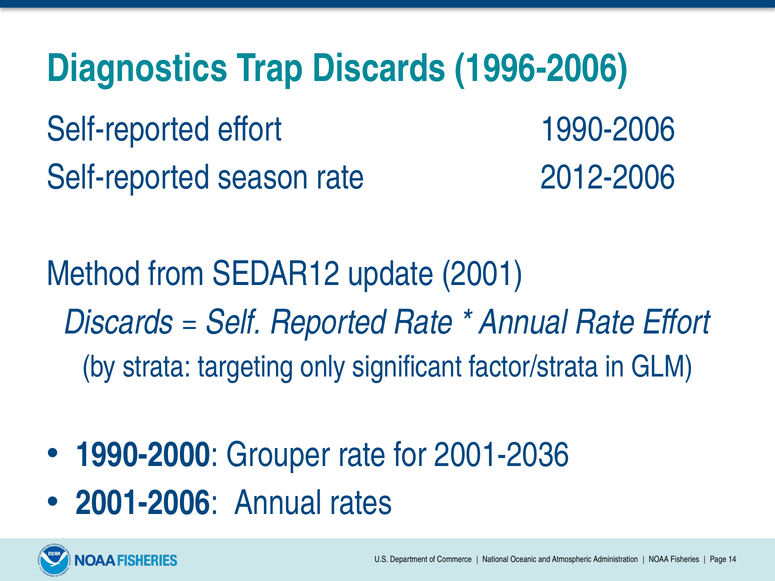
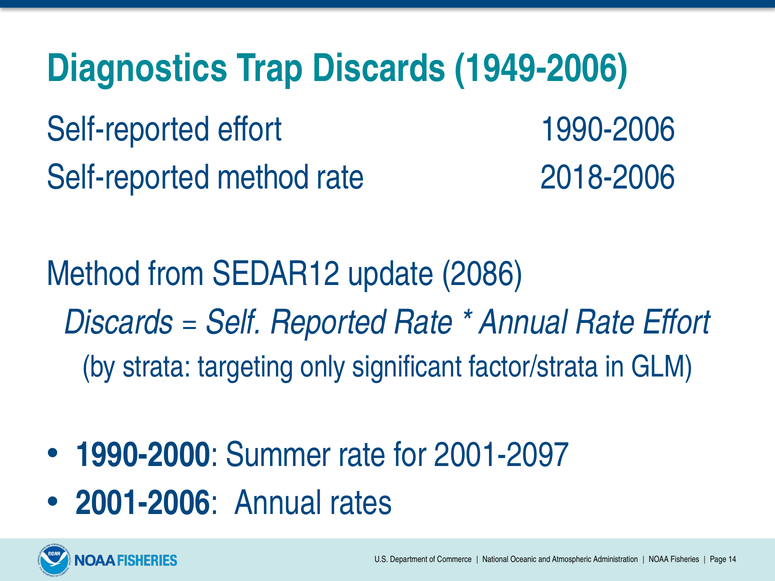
1996-2006: 1996-2006 -> 1949-2006 (541, 69)
Self-reported season: season -> method (263, 178)
2012-2006: 2012-2006 -> 2018-2006 (608, 178)
2001: 2001 -> 2086 (482, 274)
Grouper: Grouper -> Summer (278, 455)
2001-2036: 2001-2036 -> 2001-2097 (502, 455)
